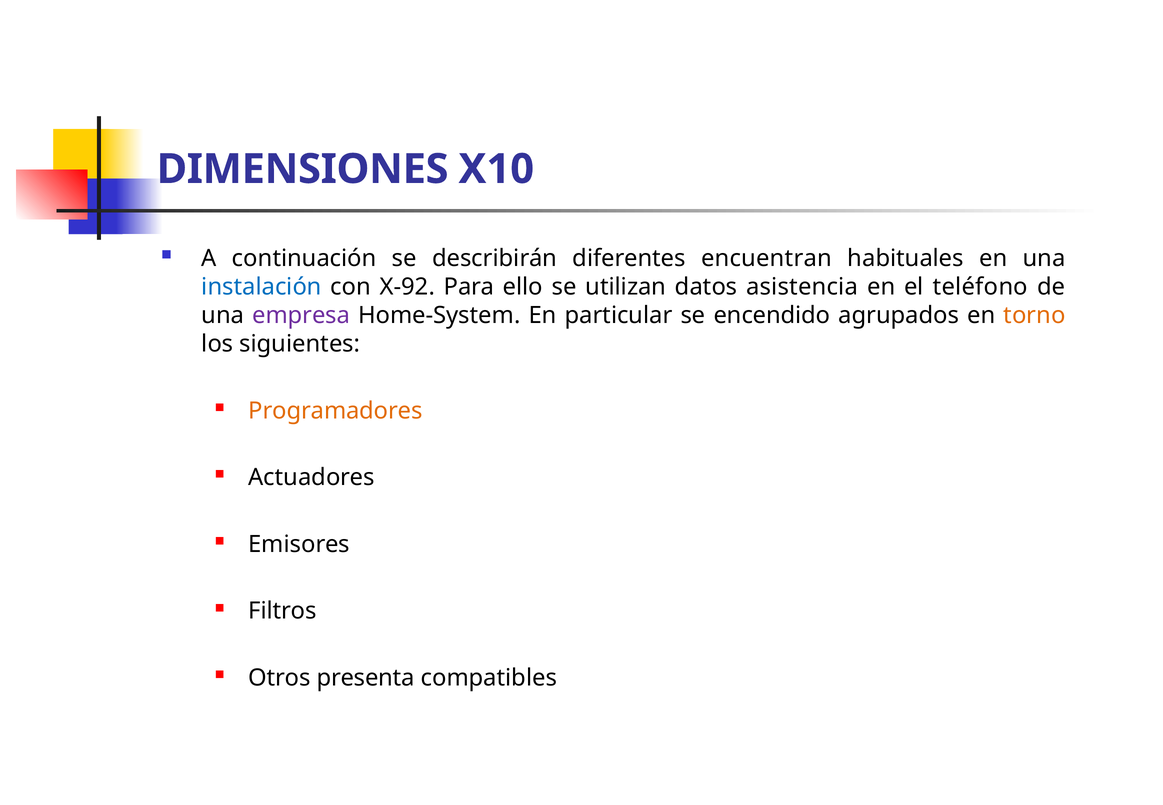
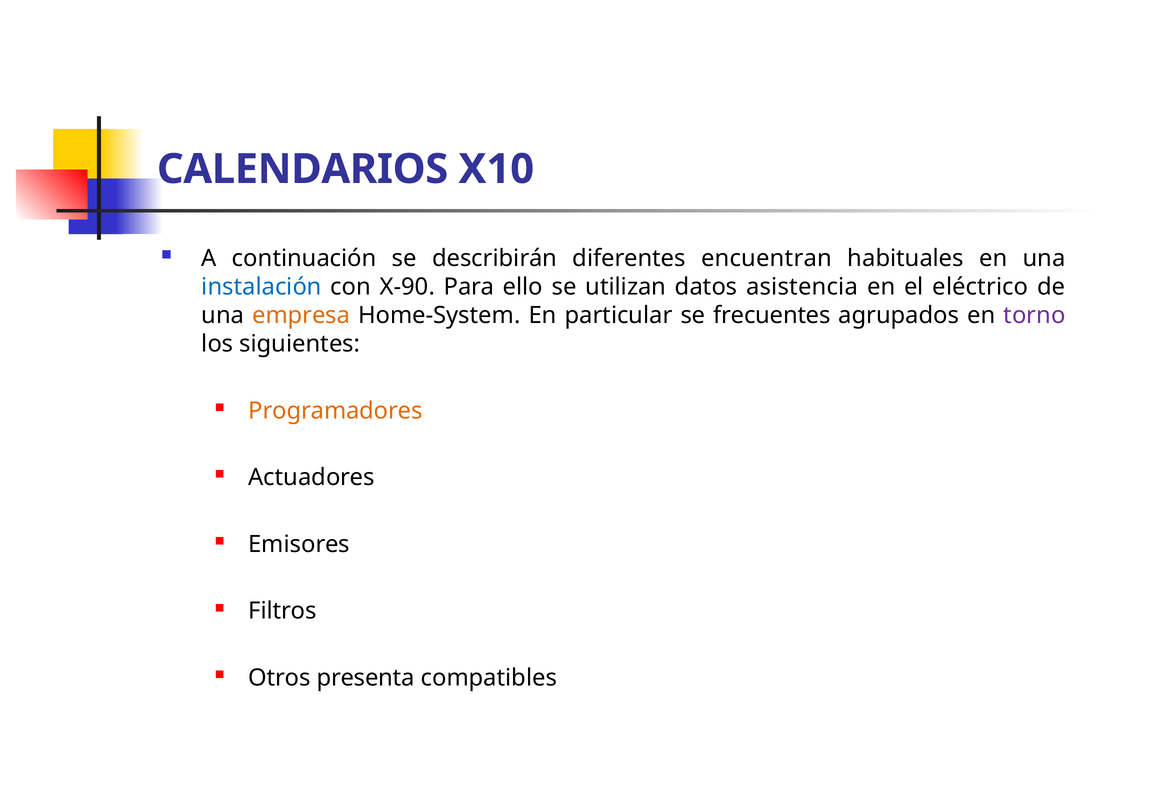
DIMENSIONES: DIMENSIONES -> CALENDARIOS (303, 169)
X-92: X-92 -> X-90 (407, 287)
teléfono: teléfono -> eléctrico (980, 287)
empresa colour: purple -> orange (301, 315)
encendido: encendido -> frecuentes (772, 315)
torno colour: orange -> purple (1034, 315)
